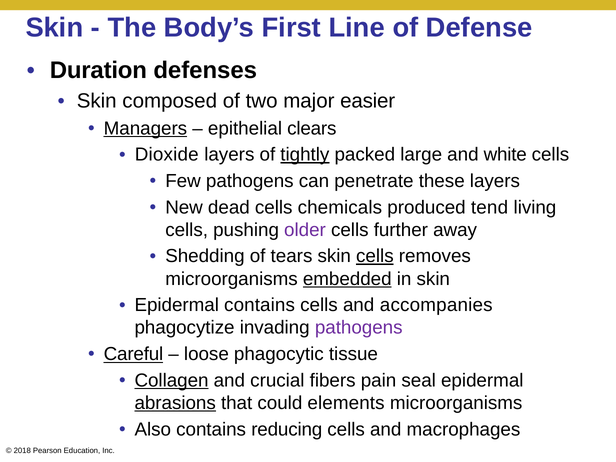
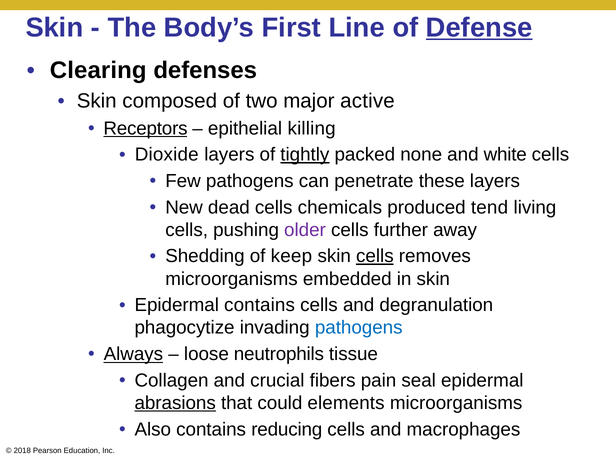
Defense underline: none -> present (479, 28)
Duration: Duration -> Clearing (98, 70)
easier: easier -> active (368, 101)
Managers: Managers -> Receptors (146, 128)
clears: clears -> killing (312, 128)
large: large -> none (421, 155)
tears: tears -> keep (291, 256)
embedded underline: present -> none (347, 279)
accompanies: accompanies -> degranulation (436, 305)
pathogens colour: purple -> blue (359, 328)
Careful: Careful -> Always (133, 354)
phagocytic: phagocytic -> neutrophils (279, 354)
Collagen underline: present -> none (172, 380)
